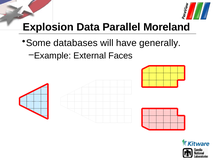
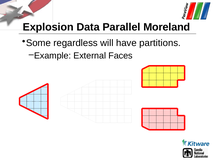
databases: databases -> regardless (76, 43)
generally: generally -> partitions (160, 43)
